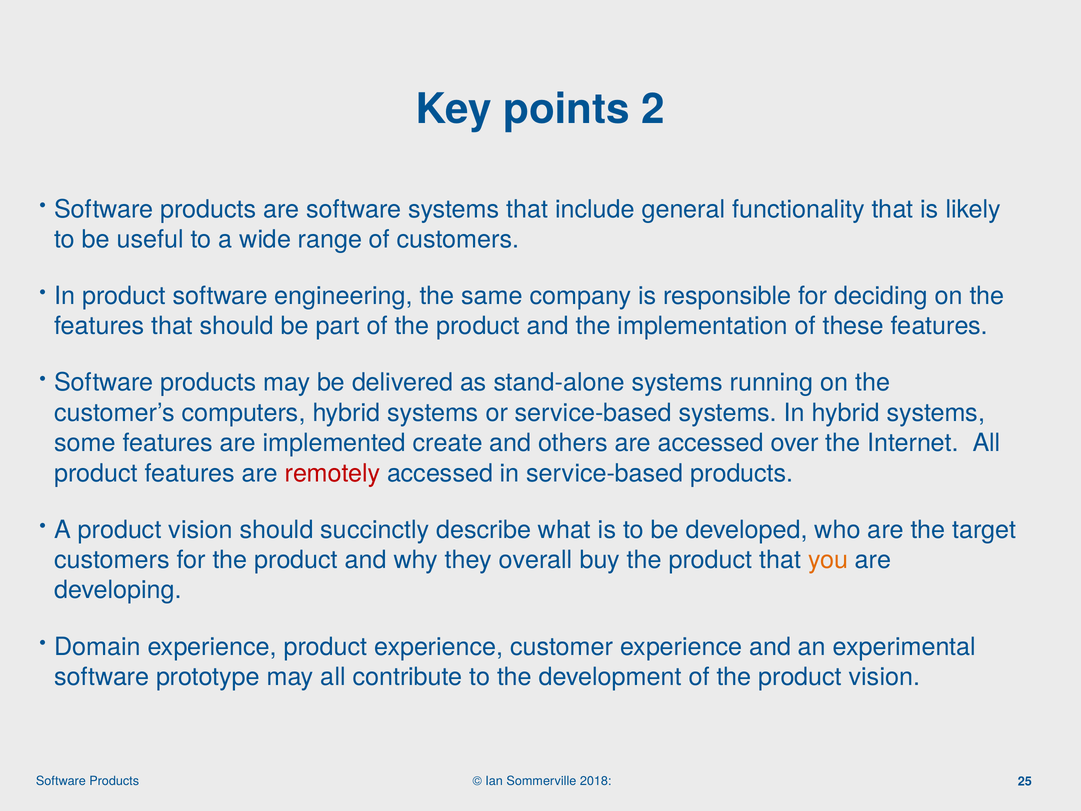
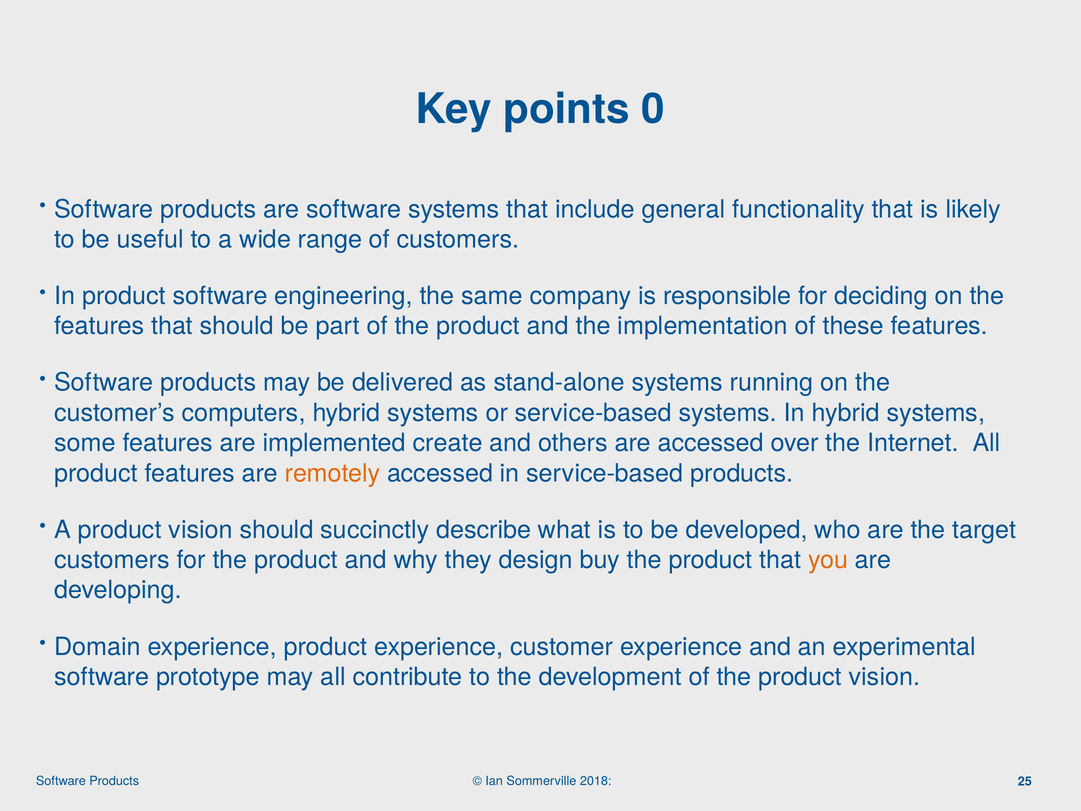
2: 2 -> 0 (653, 110)
remotely colour: red -> orange (333, 473)
overall: overall -> design (536, 560)
